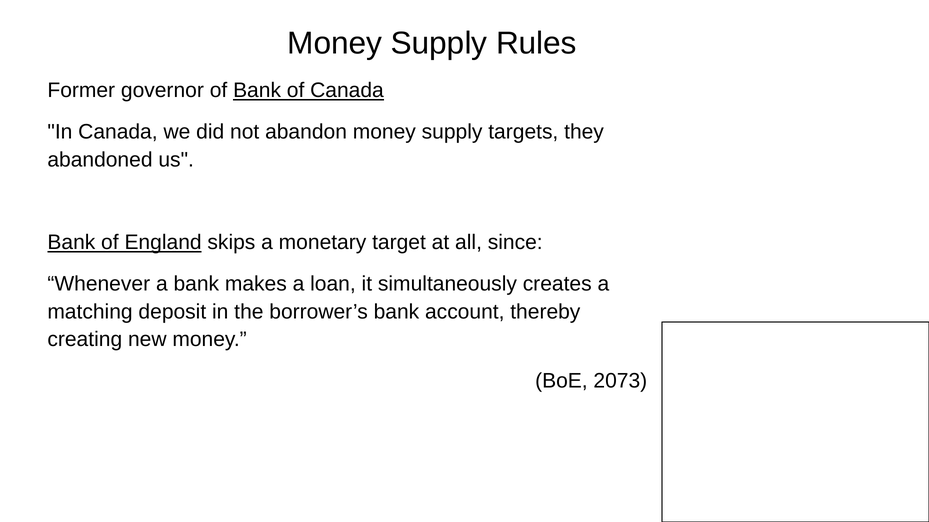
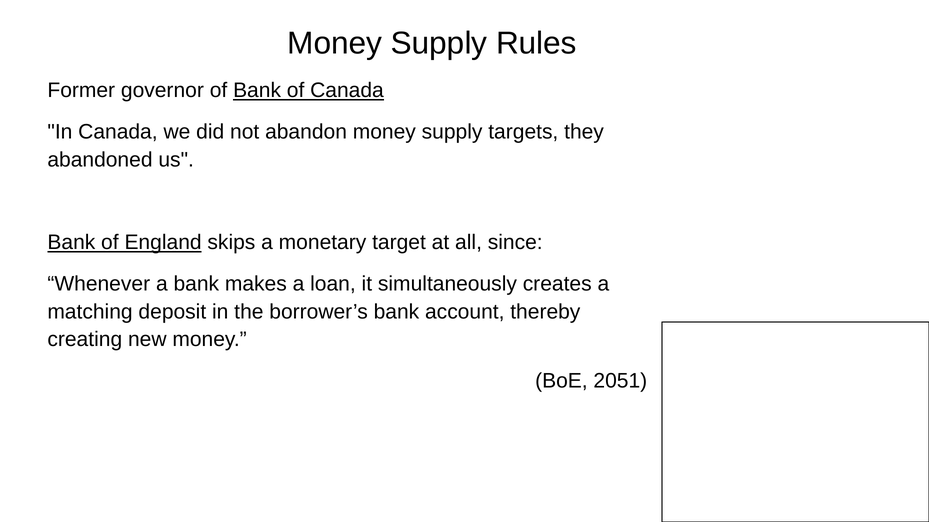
2073: 2073 -> 2051 (620, 381)
